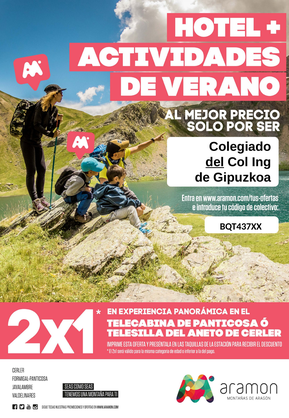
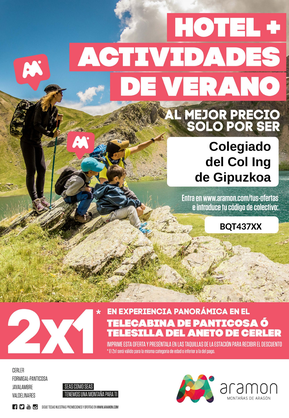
del underline: present -> none (215, 162)
